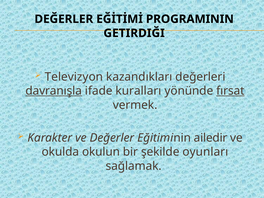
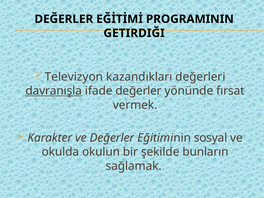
ifade kuralları: kuralları -> değerler (139, 91)
fırsat underline: present -> none (230, 91)
ailedir: ailedir -> sosyal (211, 138)
oyunları: oyunları -> bunların (205, 152)
